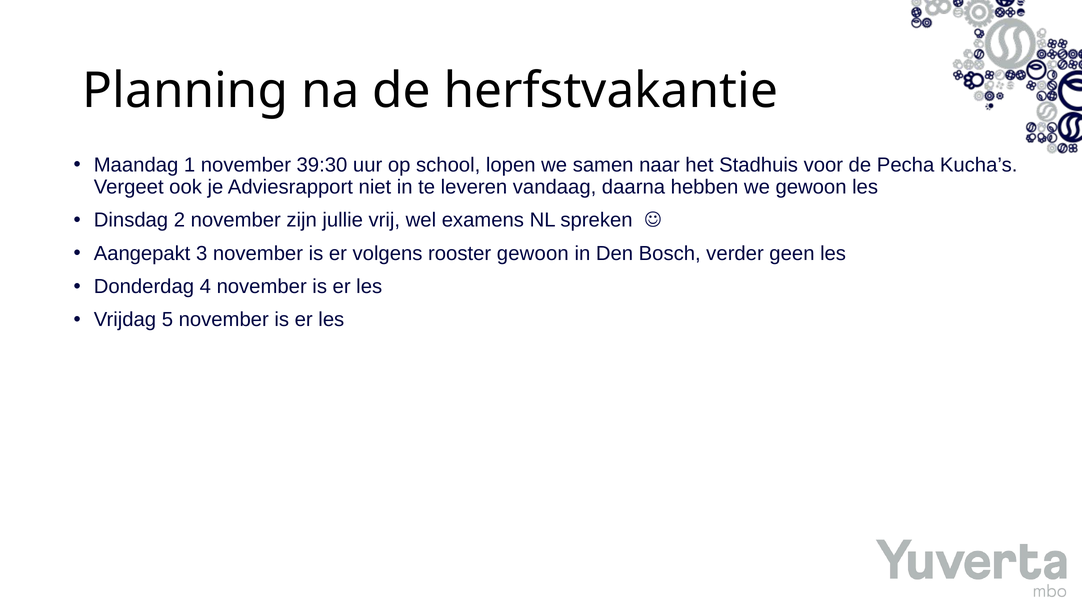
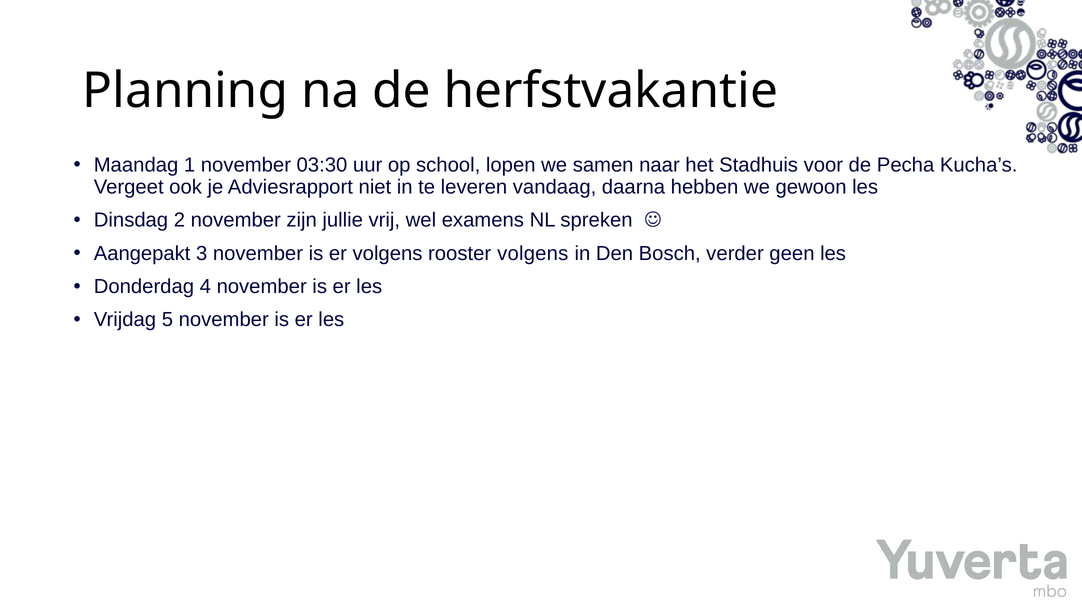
39:30: 39:30 -> 03:30 (322, 165)
rooster gewoon: gewoon -> volgens (533, 253)
